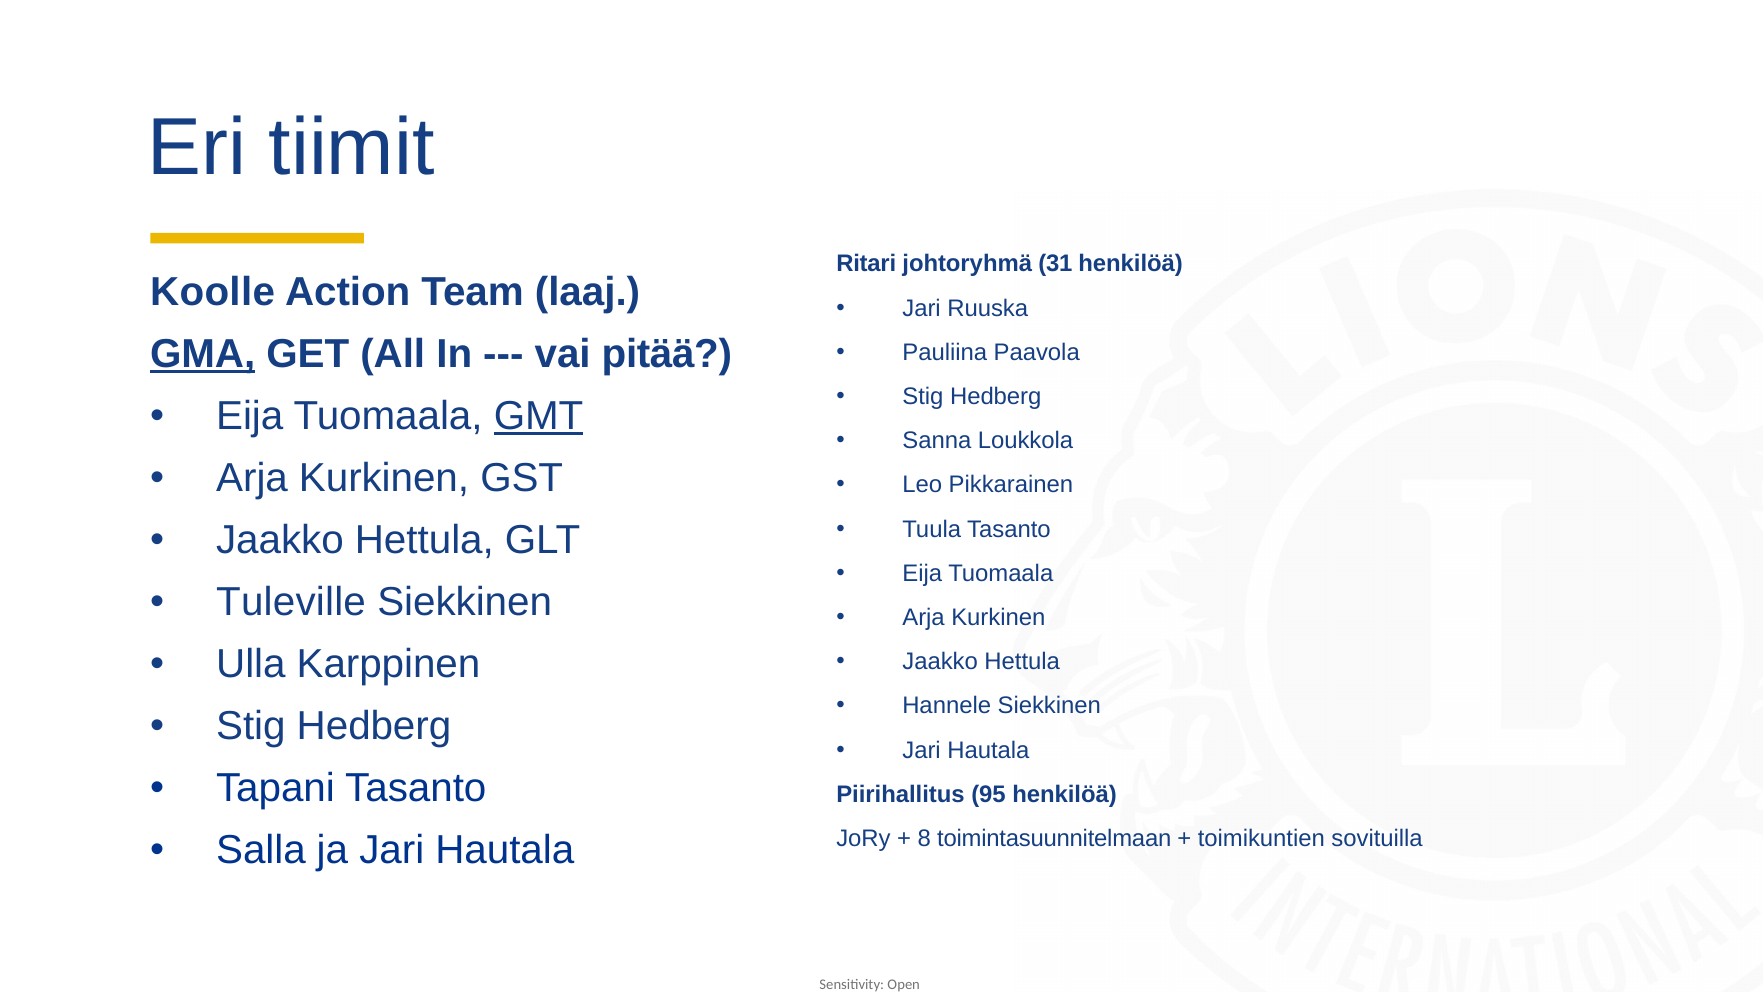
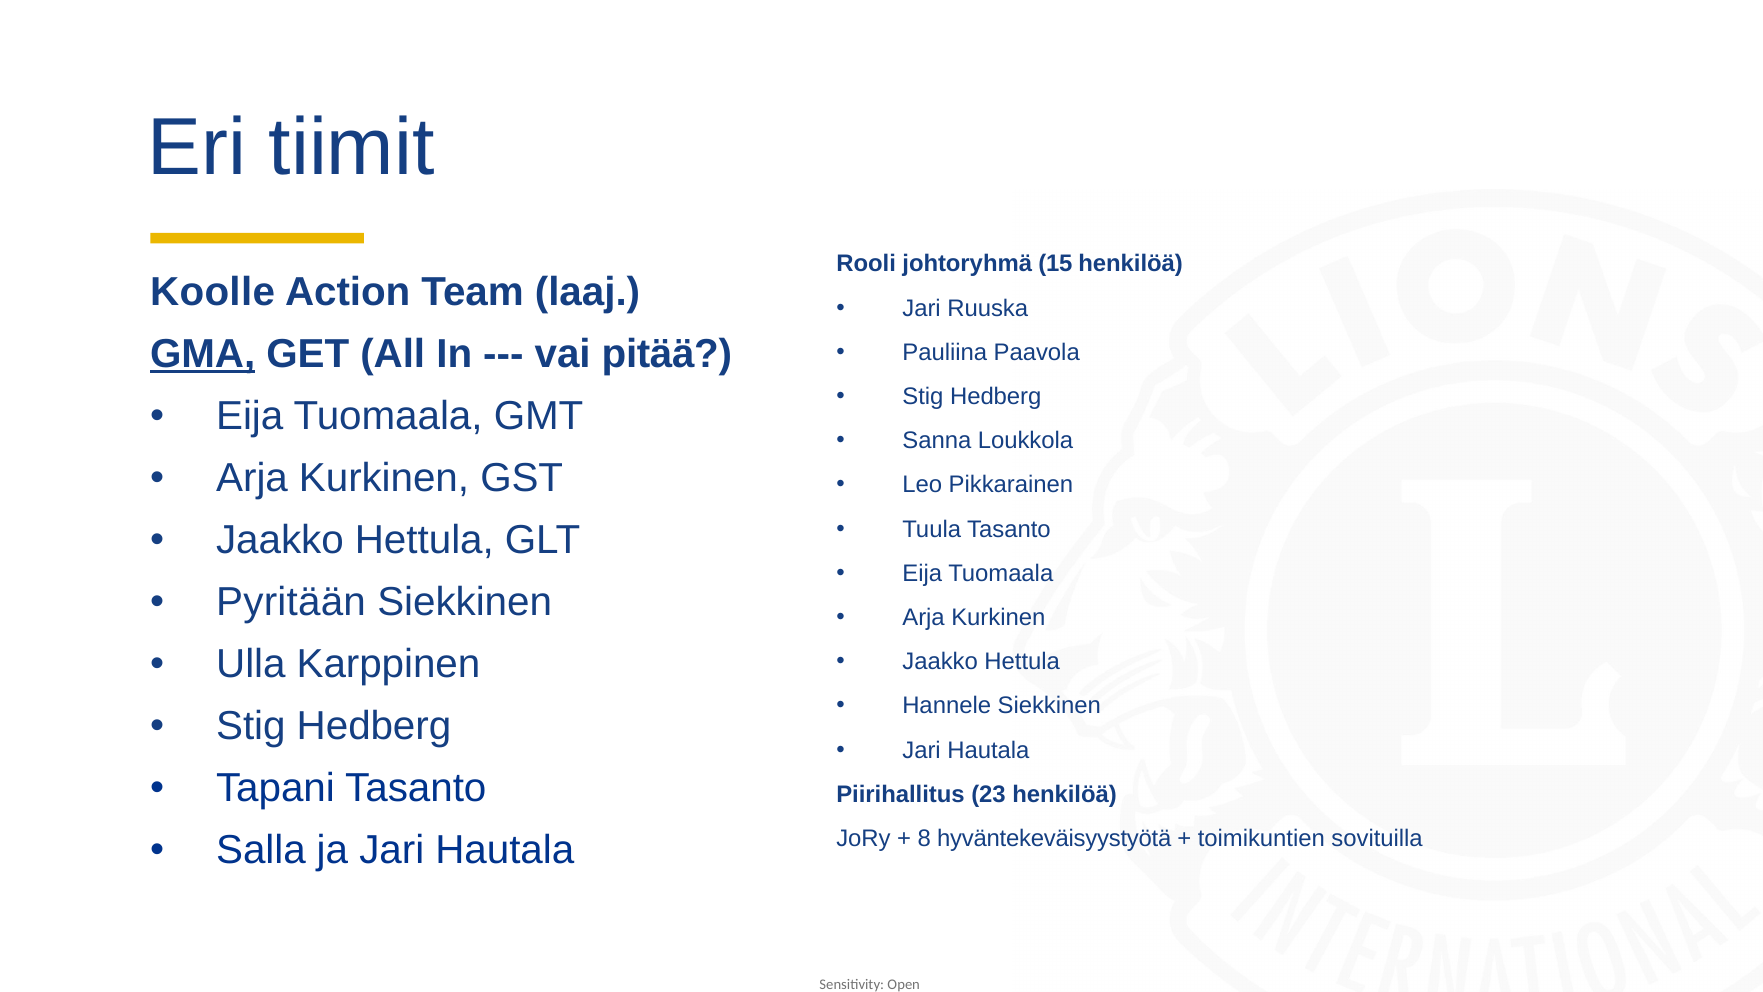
Ritari: Ritari -> Rooli (866, 264)
31: 31 -> 15 (1055, 264)
GMT underline: present -> none (539, 416)
Tuleville: Tuleville -> Pyritään (291, 602)
95: 95 -> 23 (988, 794)
toimintasuunnitelmaan: toimintasuunnitelmaan -> hyväntekeväisyystyötä (1054, 838)
